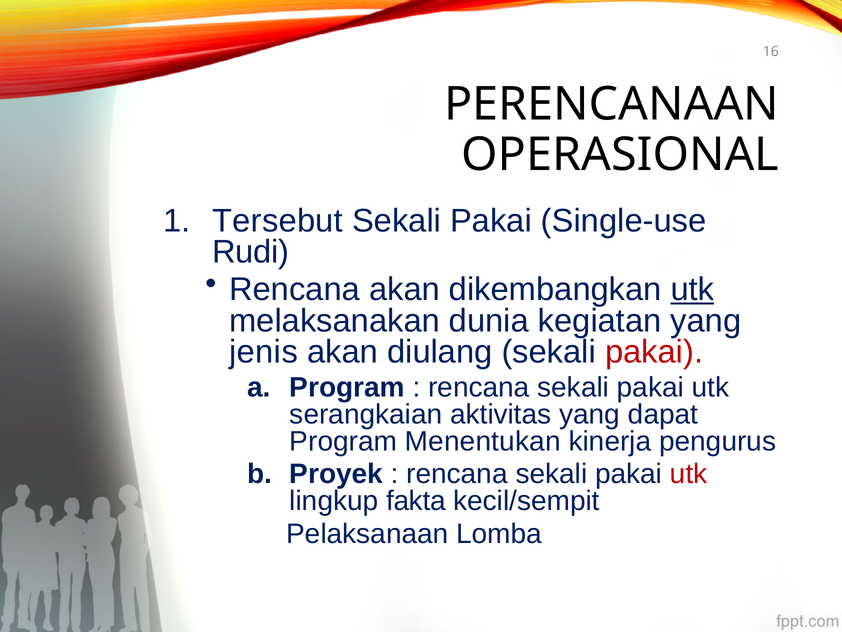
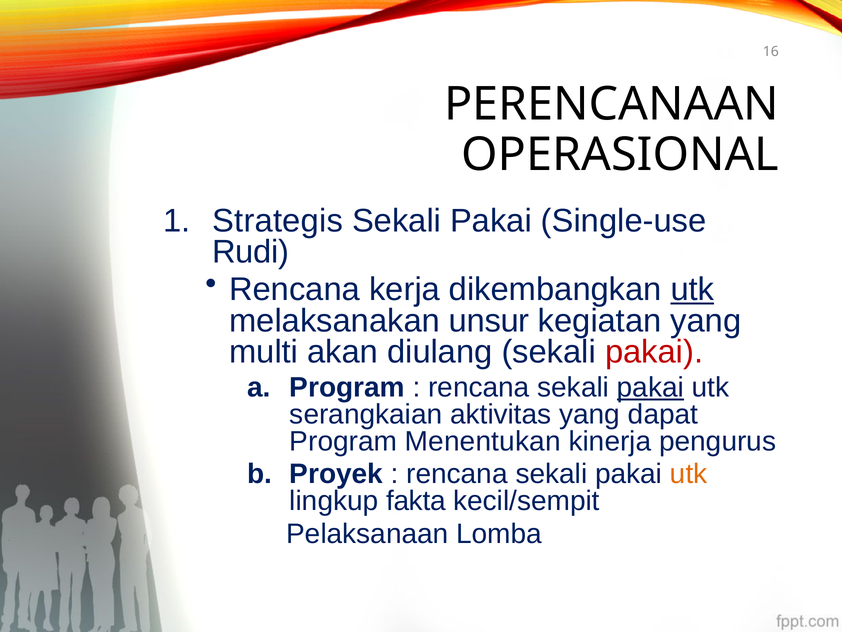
Tersebut: Tersebut -> Strategis (278, 221)
Rencana akan: akan -> kerja (405, 289)
dunia: dunia -> unsur (489, 320)
jenis: jenis -> multi (264, 352)
pakai underline: none -> present (650, 387)
utk colour: red -> orange (689, 474)
